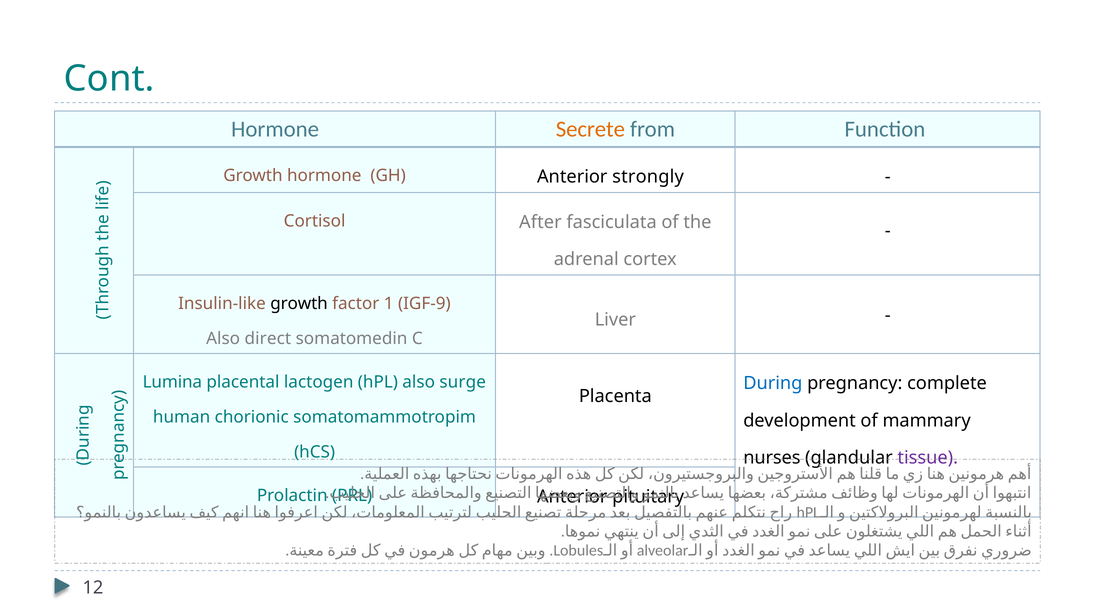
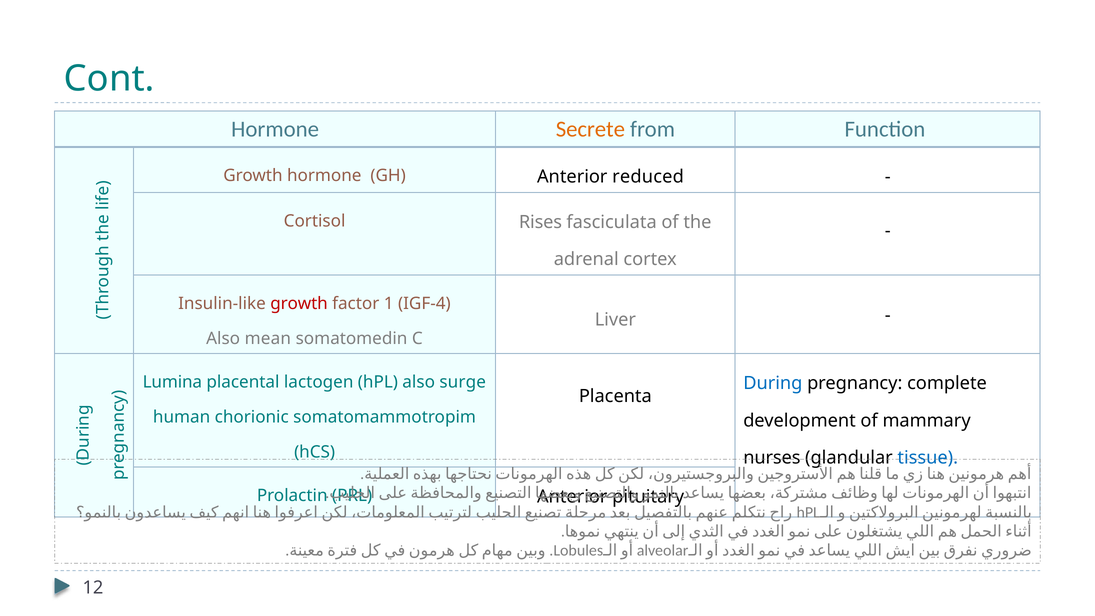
strongly: strongly -> reduced (648, 177)
After: After -> Rises (541, 222)
growth colour: black -> red (299, 304)
IGF-9: IGF-9 -> IGF-4 (424, 304)
direct: direct -> mean (268, 339)
tissue colour: purple -> blue (928, 458)
